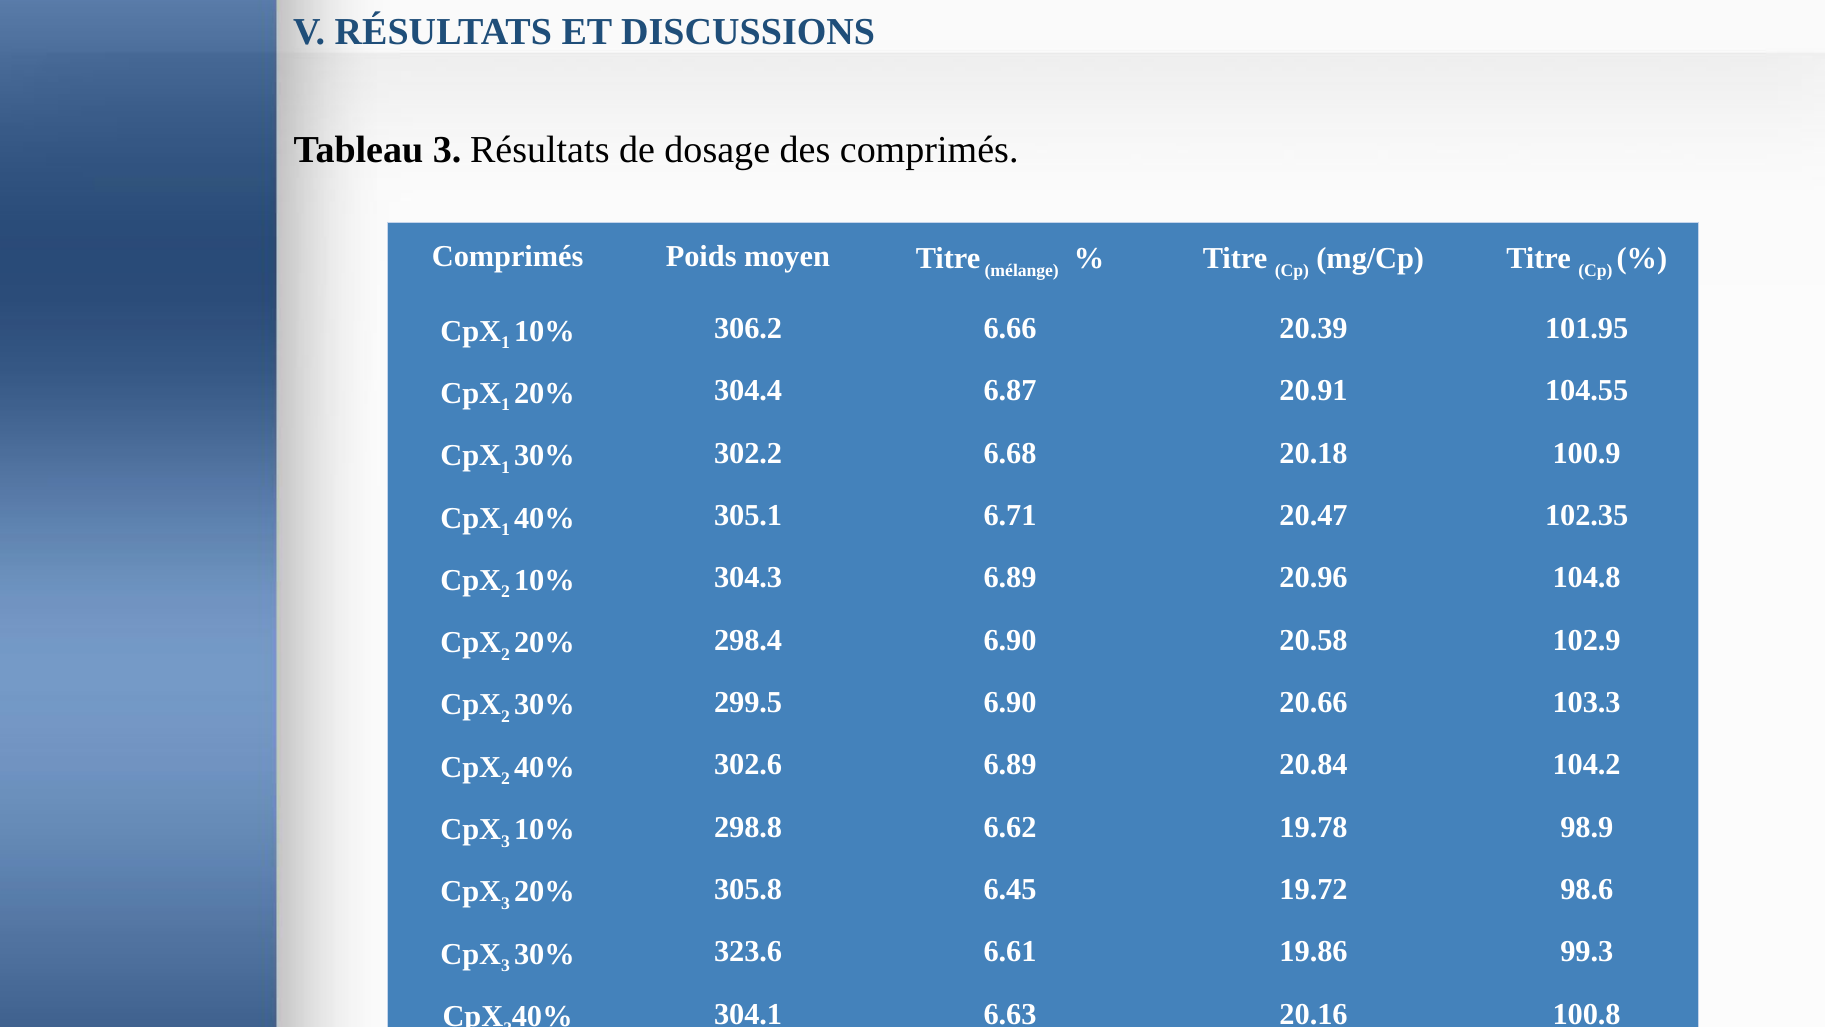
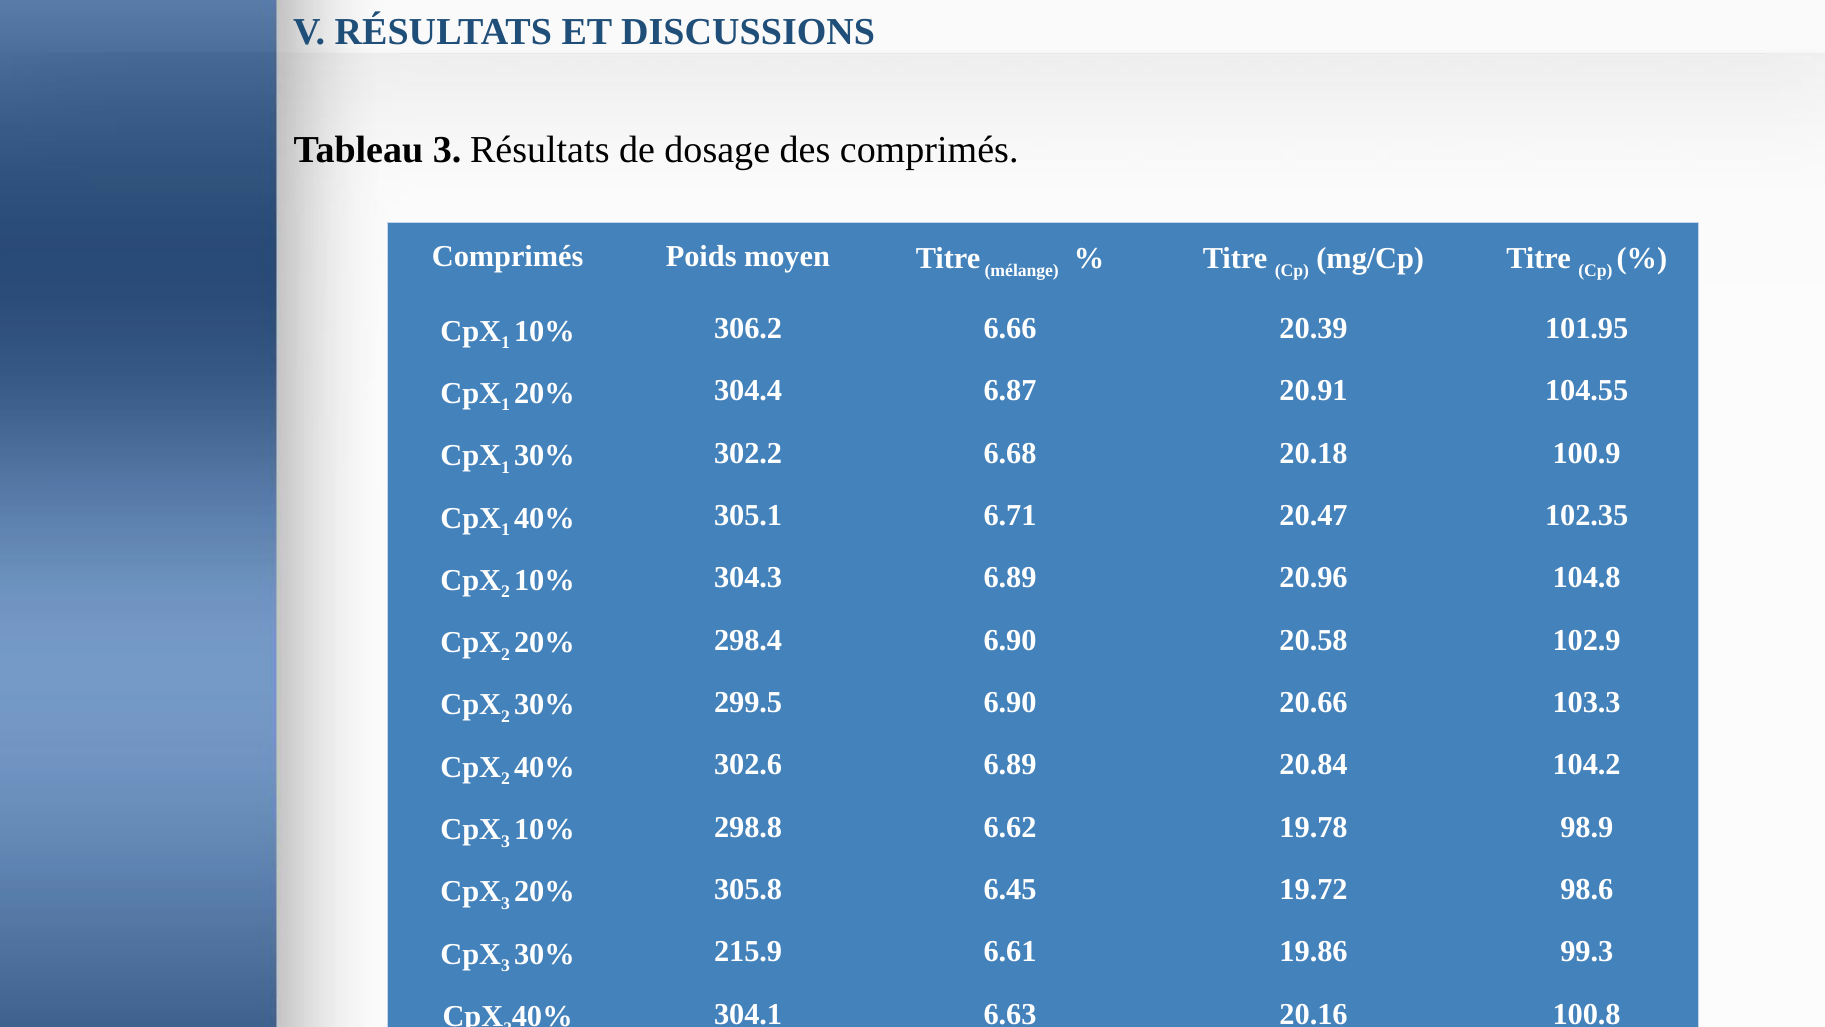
323.6: 323.6 -> 215.9 (748, 951)
